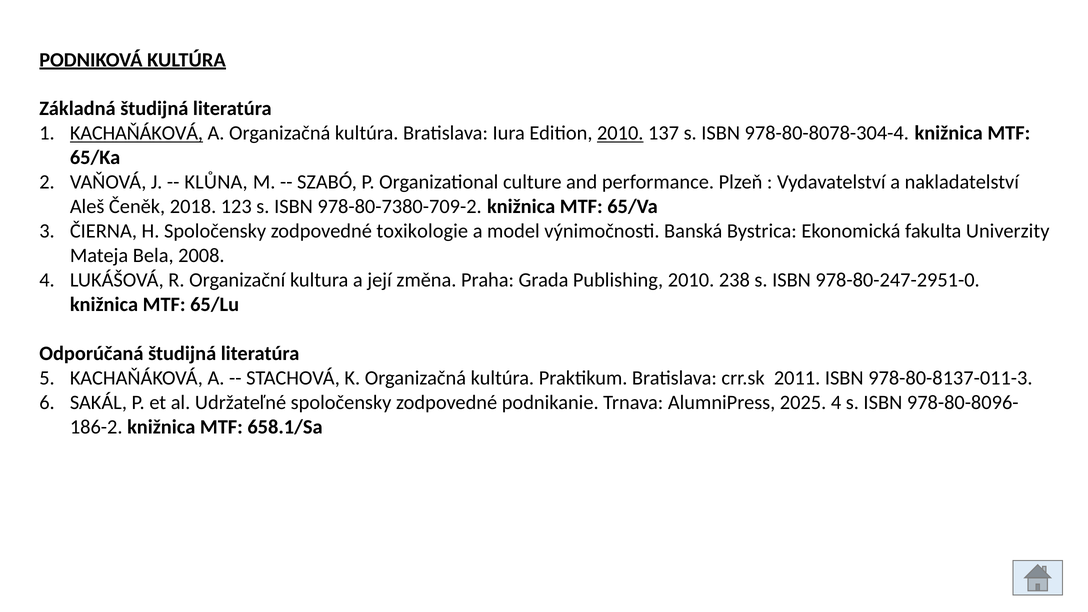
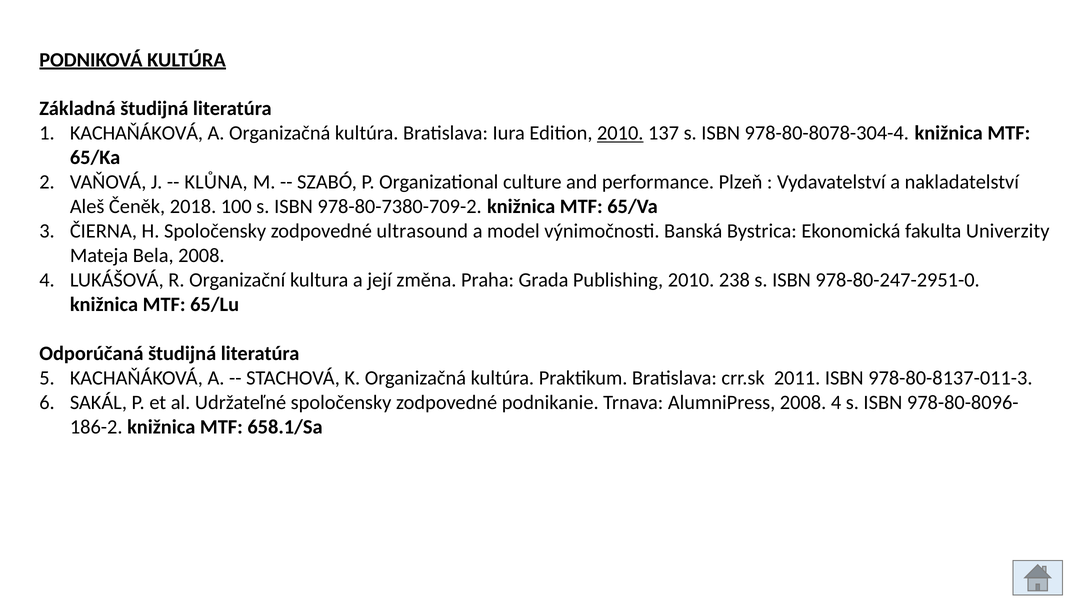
KACHAŇÁKOVÁ underline: present -> none (136, 133)
123: 123 -> 100 (236, 207)
toxikologie: toxikologie -> ultrasound (422, 231)
AlumniPress 2025: 2025 -> 2008 (803, 403)
